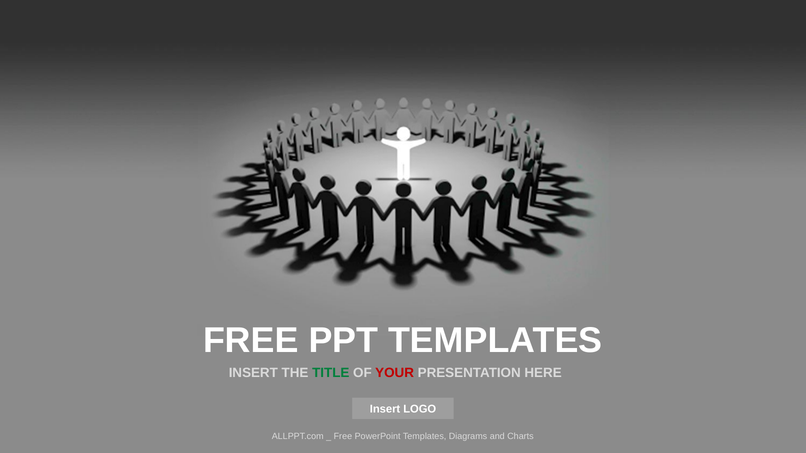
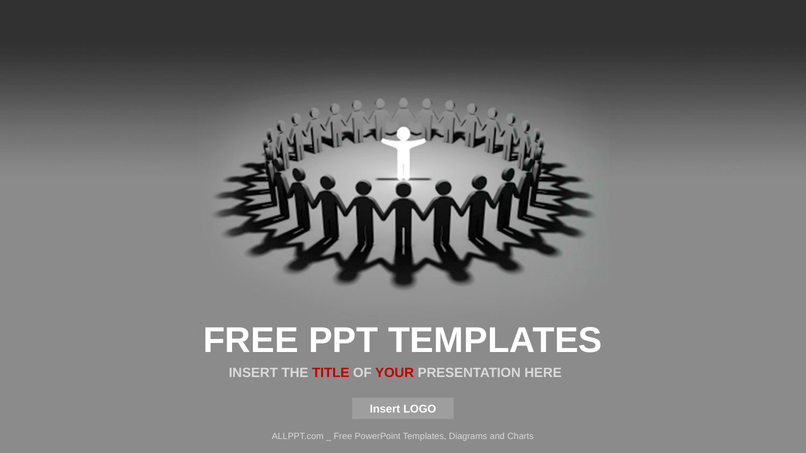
TITLE colour: green -> red (331, 373)
